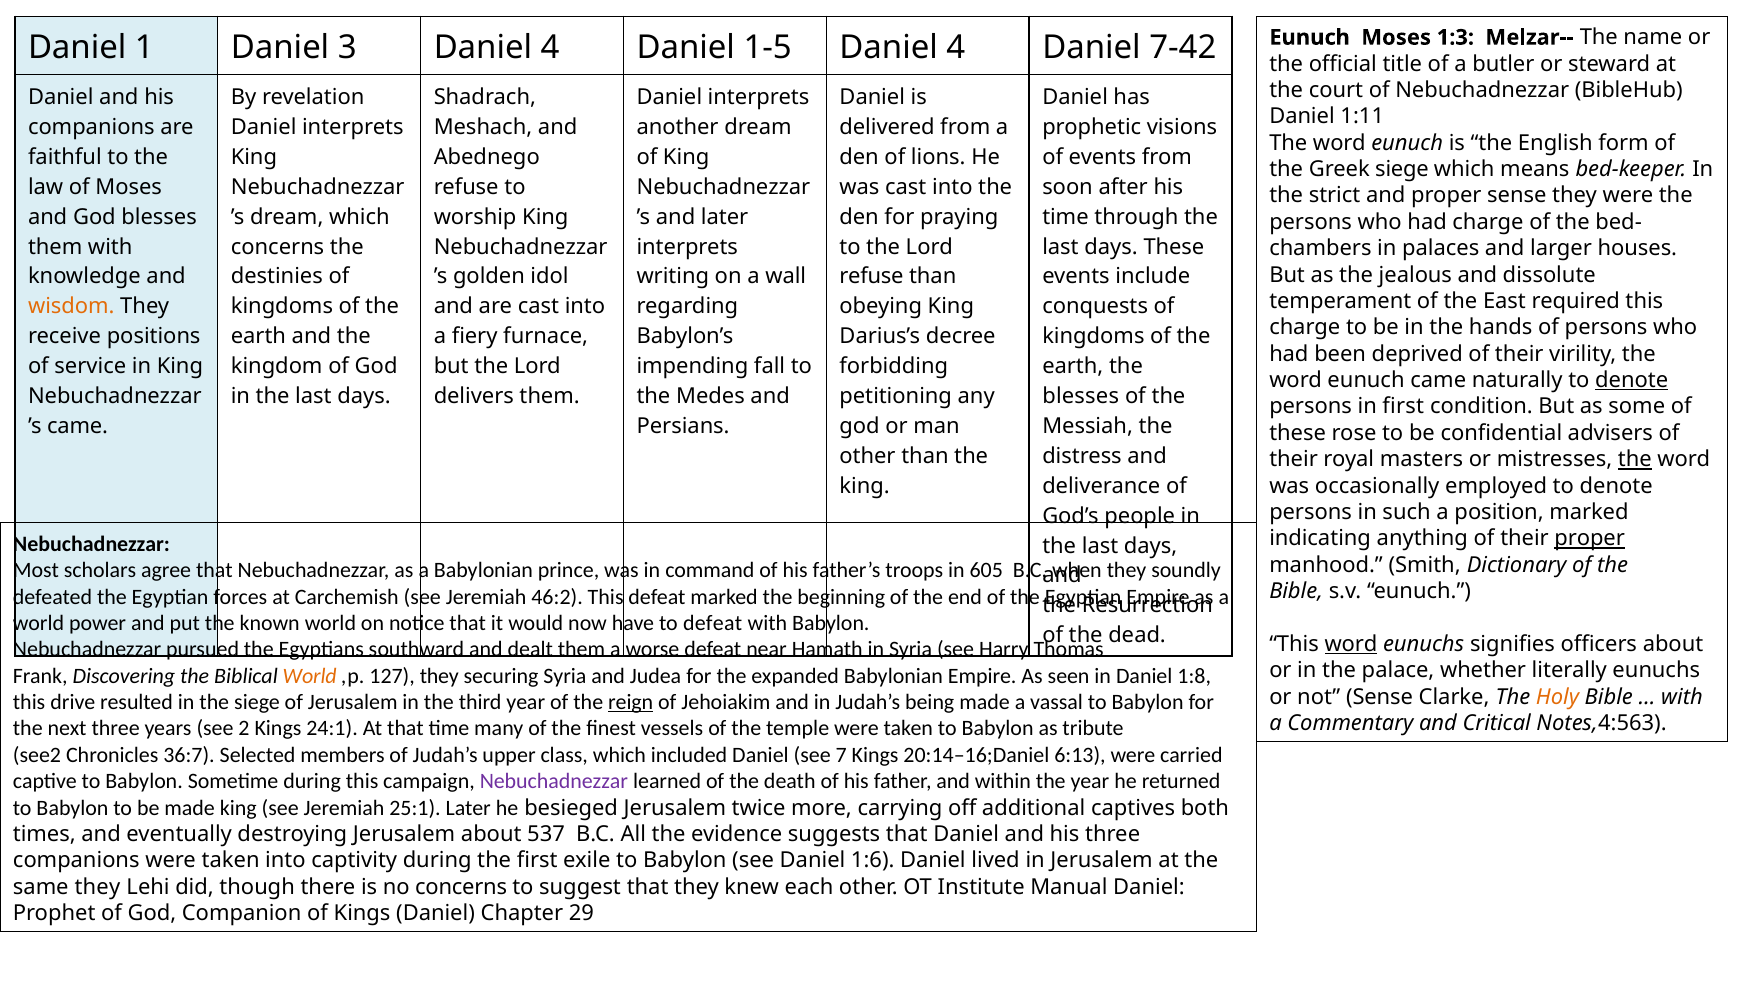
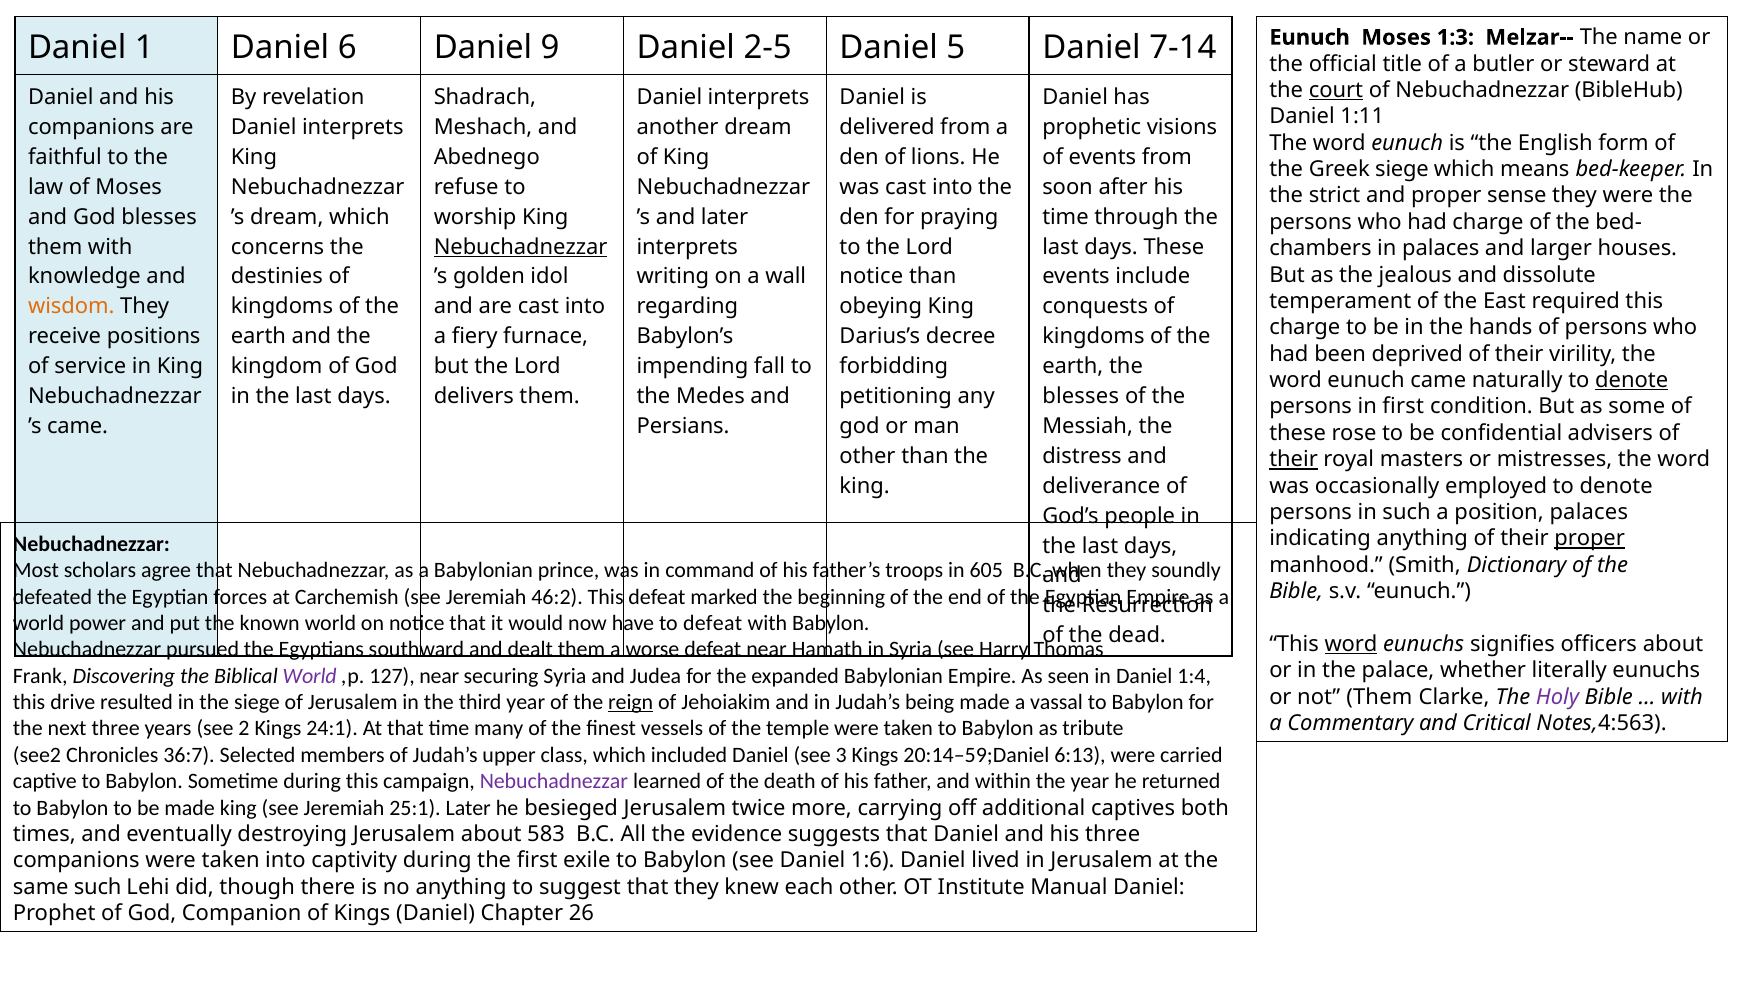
3: 3 -> 6 (347, 47)
4: 4 -> 9 (550, 47)
1-5: 1-5 -> 2-5 (768, 47)
4: 4 -> 5 (956, 47)
7-42: 7-42 -> 7-14 (1183, 47)
court underline: none -> present (1336, 90)
Nebuchadnezzar underline: none -> present (521, 247)
refuse: refuse -> notice (871, 277)
their underline: none -> present (1294, 459)
the underline: present -> none (1635, 459)
position marked: marked -> palaces (1589, 512)
World colour: orange -> purple (310, 676)
127 they: they -> near (439, 676)
1:8: 1:8 -> 1:4 (1194, 676)
not Sense: Sense -> Them (1379, 697)
Holy colour: orange -> purple (1557, 697)
7: 7 -> 3 (841, 755)
20:14–16;Daniel: 20:14–16;Daniel -> 20:14–59;Daniel (976, 755)
537: 537 -> 583 (546, 834)
same they: they -> such (98, 887)
no concerns: concerns -> anything (461, 887)
29: 29 -> 26 (581, 913)
